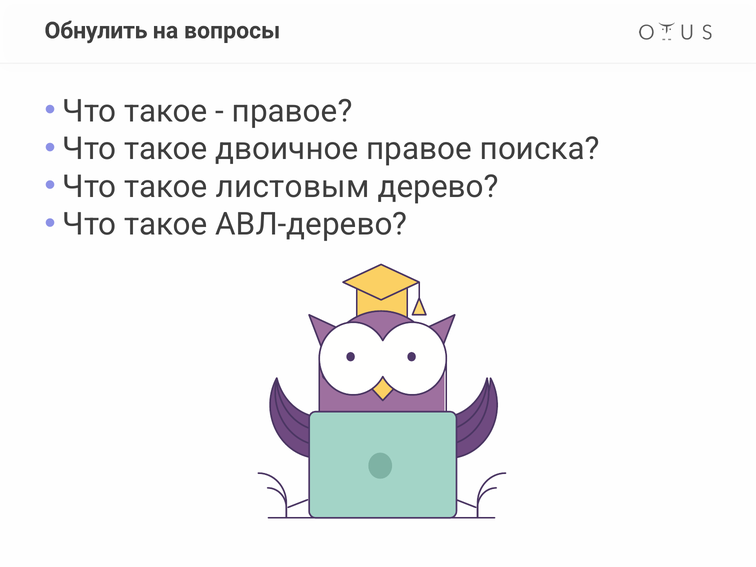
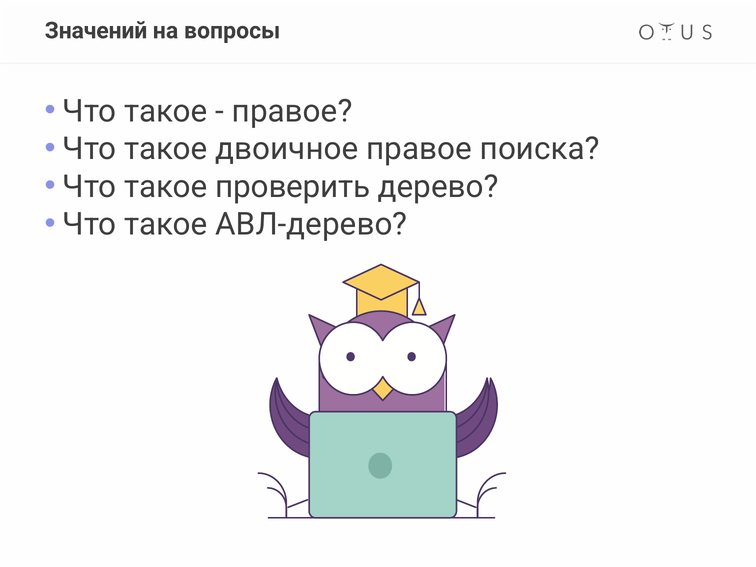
Обнулить: Обнулить -> Значений (96, 31)
листовым: листовым -> проверить (293, 187)
